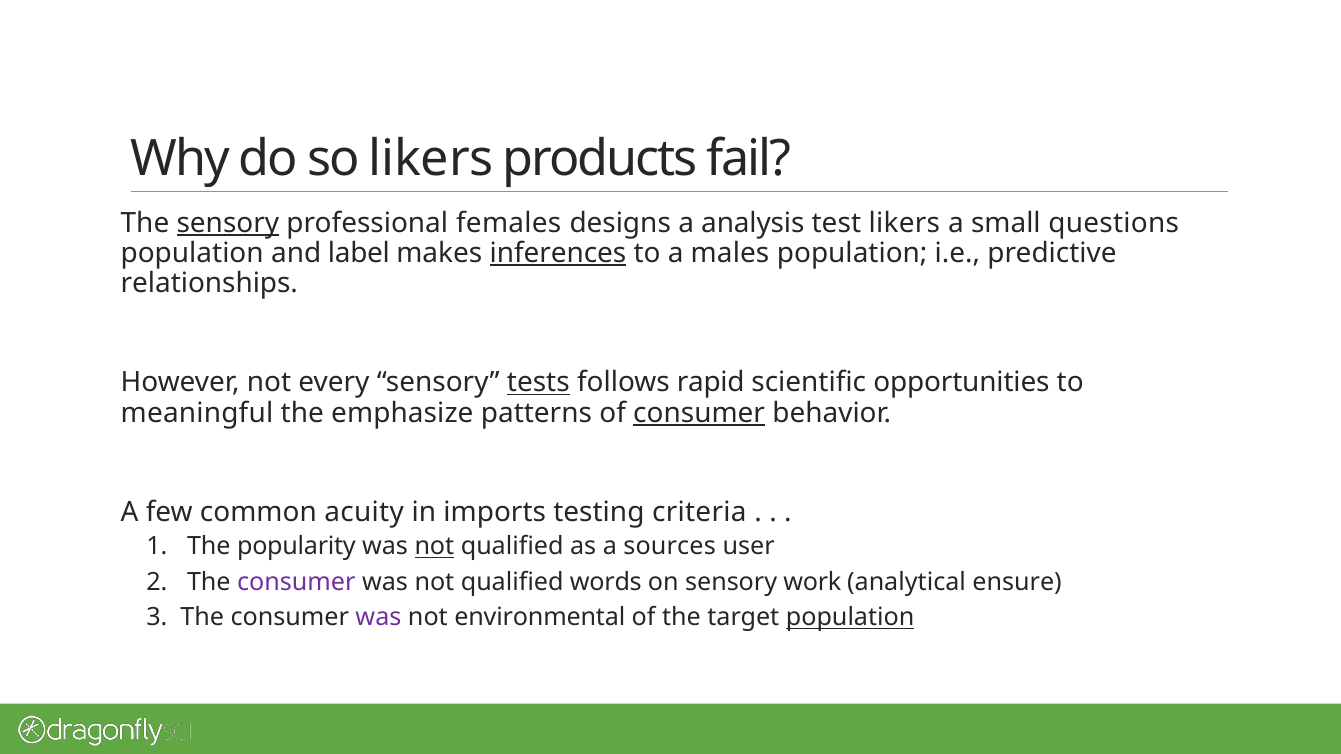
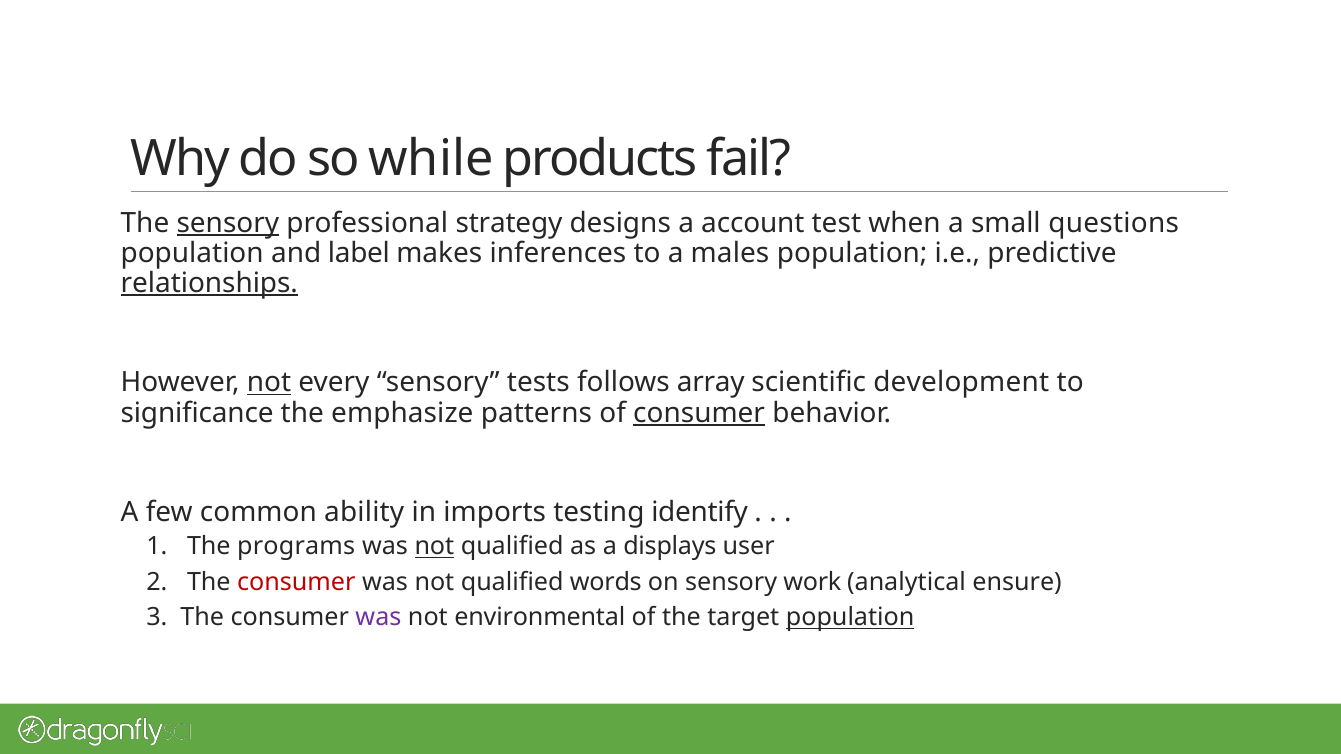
so likers: likers -> while (431, 159)
females: females -> strategy (509, 223)
analysis: analysis -> account (753, 223)
test likers: likers -> when (905, 223)
inferences underline: present -> none (558, 253)
relationships underline: none -> present (209, 283)
not underline: none -> present (269, 383)
tests underline: present -> none (538, 383)
rapid: rapid -> array (711, 383)
opportunities: opportunities -> development (961, 383)
meaningful: meaningful -> significance (197, 413)
acuity: acuity -> ability (364, 512)
criteria: criteria -> identify (700, 512)
popularity: popularity -> programs (296, 547)
sources: sources -> displays (670, 547)
consumer colour: purple -> red (296, 582)
